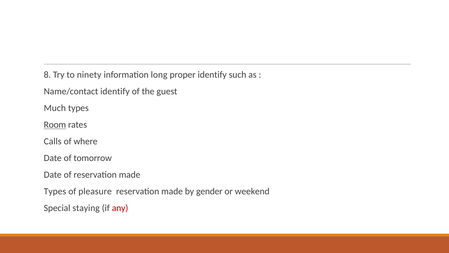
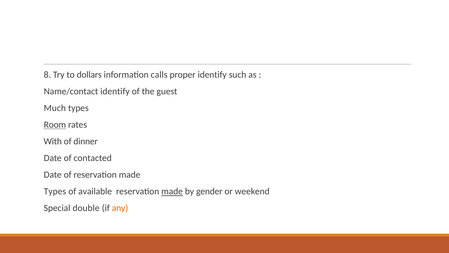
ninety: ninety -> dollars (89, 75)
long: long -> calls (159, 75)
Calls: Calls -> With (53, 141)
where: where -> dinner (86, 141)
tomorrow: tomorrow -> contacted (93, 158)
pleasure: pleasure -> available (95, 191)
made underline: none -> present (172, 191)
staying: staying -> double (86, 208)
any colour: red -> orange (120, 208)
